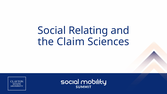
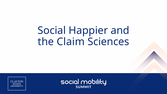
Relating: Relating -> Happier (88, 30)
